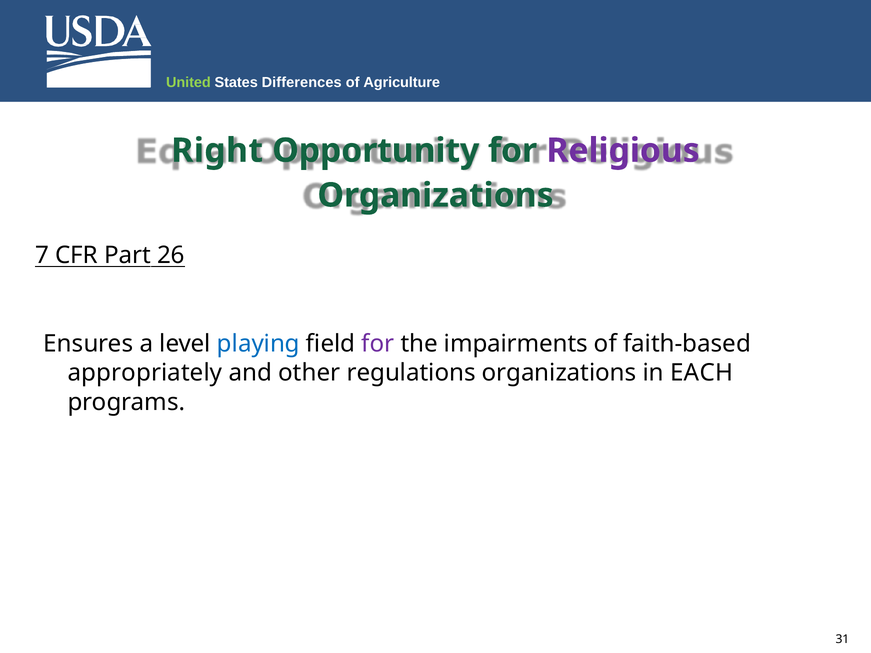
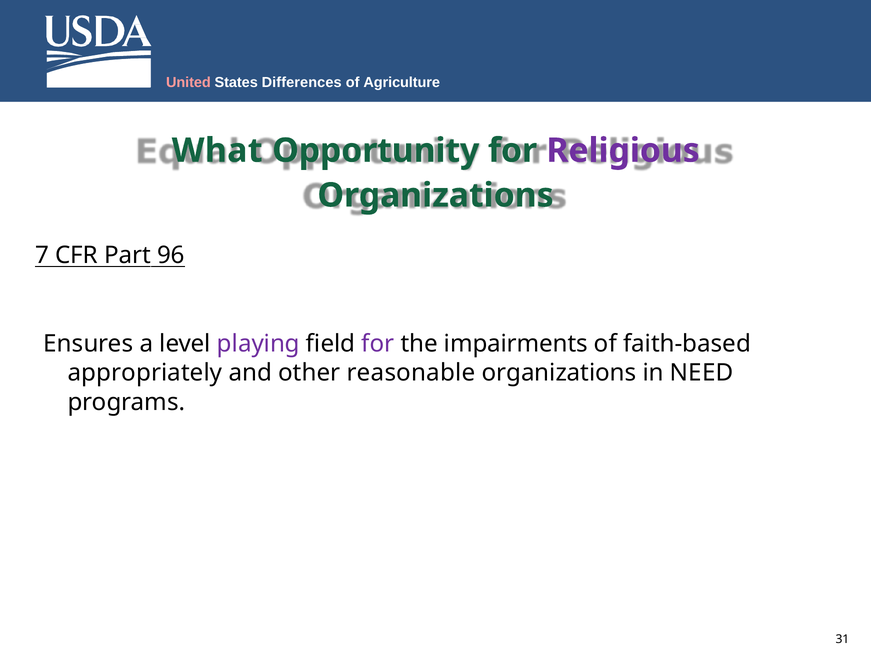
United colour: light green -> pink (188, 83)
Right: Right -> What (217, 151)
26: 26 -> 96 (171, 256)
playing colour: blue -> purple (258, 344)
regulations: regulations -> reasonable (411, 373)
EACH: EACH -> NEED (702, 373)
